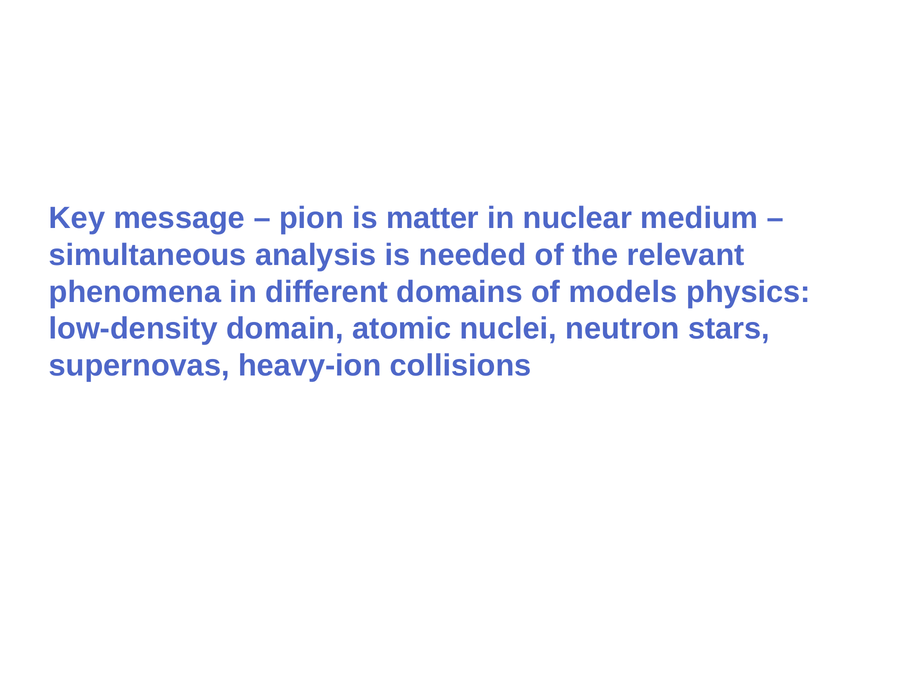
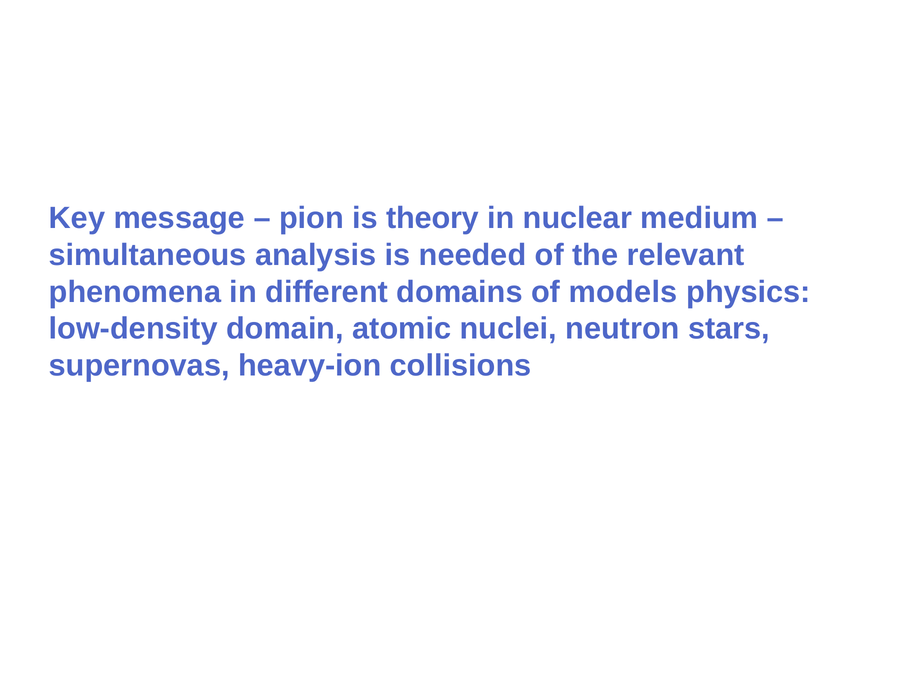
matter: matter -> theory (433, 218)
